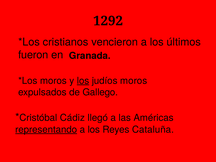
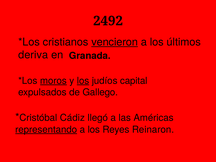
1292: 1292 -> 2492 (108, 21)
vencieron underline: none -> present (115, 42)
fueron: fueron -> deriva (33, 55)
moros underline: none -> present (53, 81)
judíos moros: moros -> capital (134, 81)
Cataluña: Cataluña -> Reinaron (153, 130)
